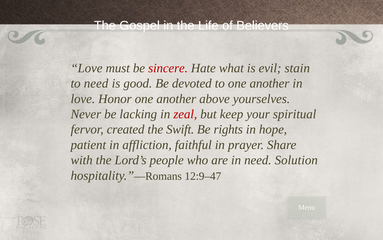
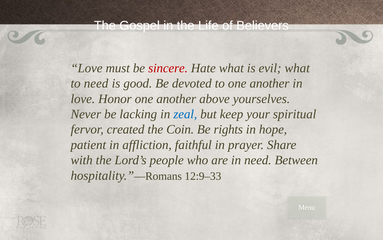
evil stain: stain -> what (297, 68)
zeal colour: red -> blue (185, 114)
Swift: Swift -> Coin (180, 129)
Solution: Solution -> Between (296, 160)
12:9–47: 12:9–47 -> 12:9–33 (203, 176)
